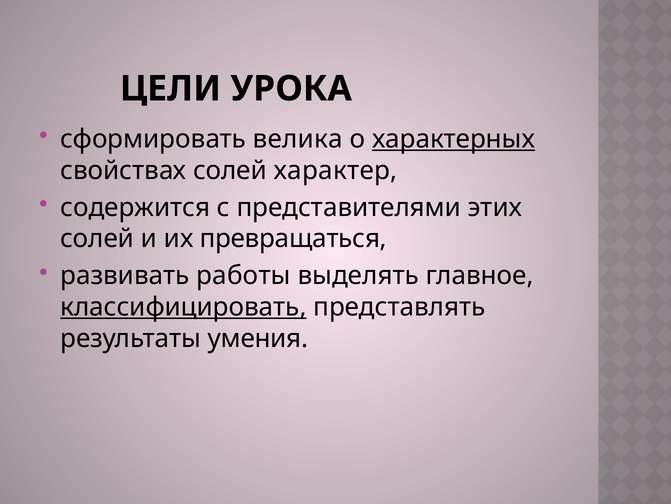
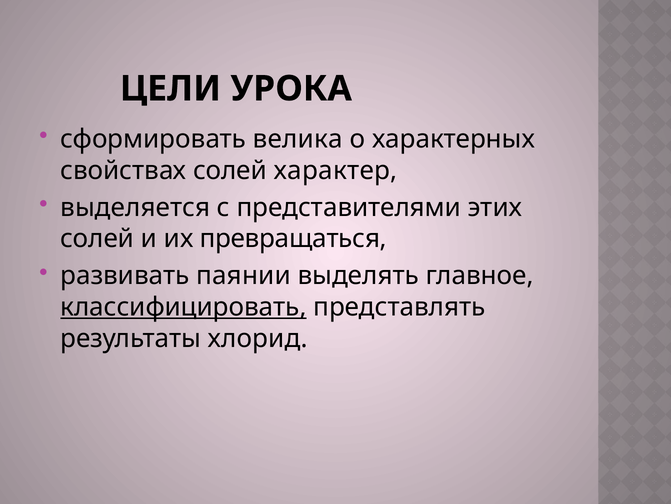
характерных underline: present -> none (454, 139)
содержится: содержится -> выделяется (135, 207)
работы: работы -> паянии (243, 275)
умения: умения -> хлорид (258, 338)
